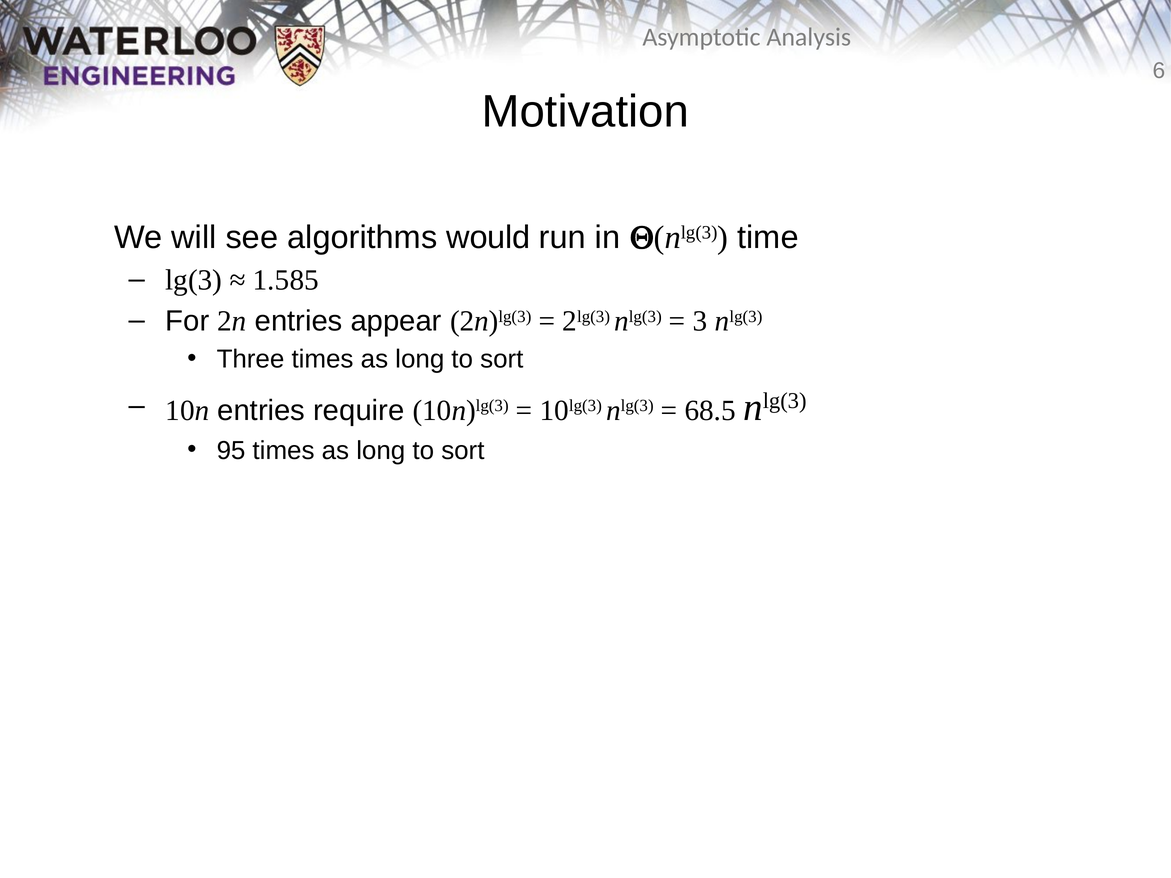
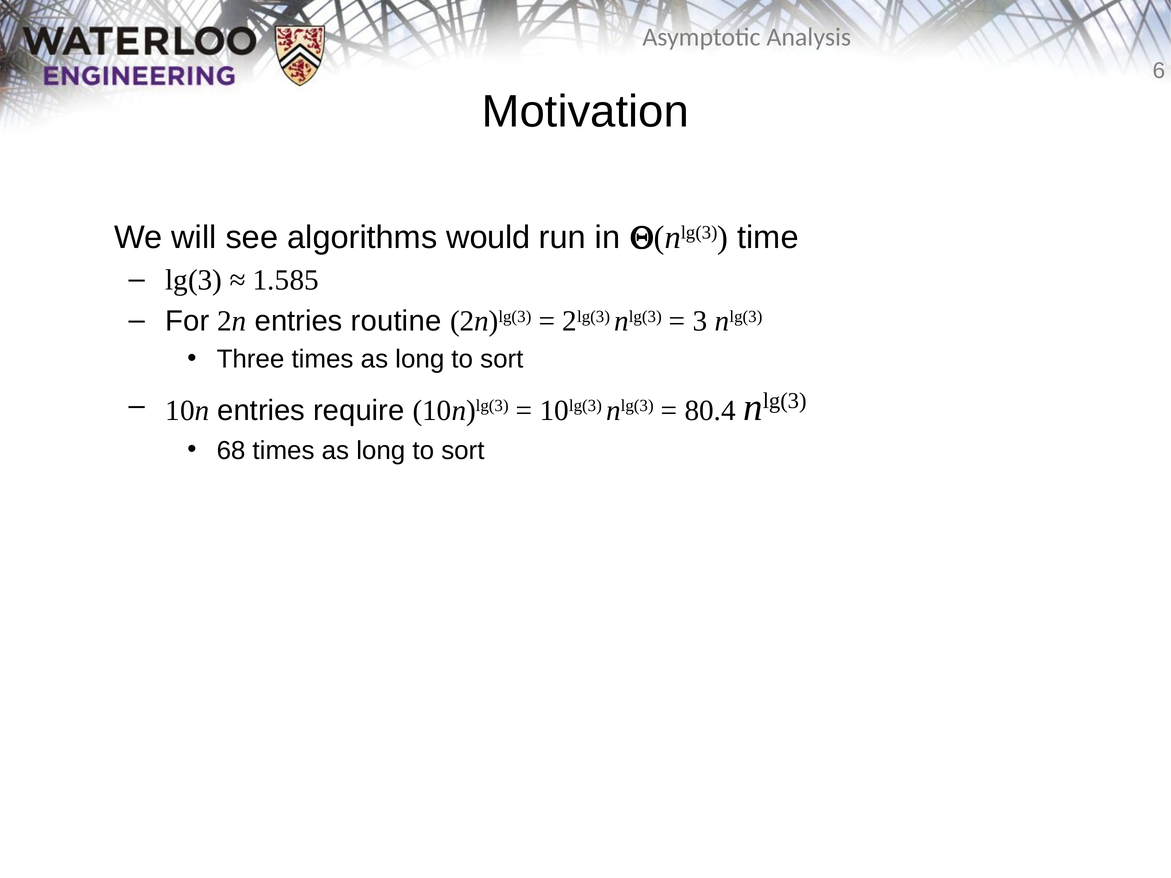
appear: appear -> routine (396, 321)
68.5: 68.5 -> 80.4 (710, 410)
95: 95 -> 68 (231, 451)
